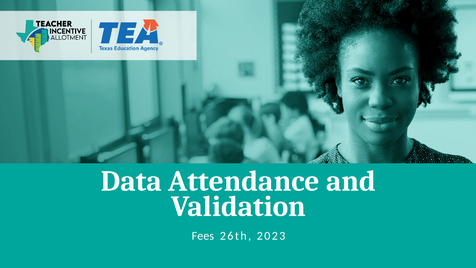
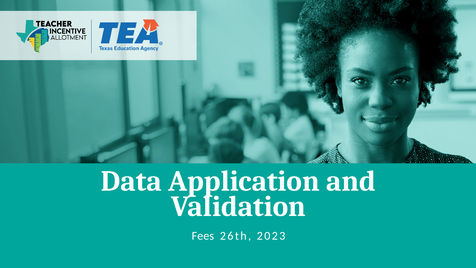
Attendance: Attendance -> Application (244, 181)
